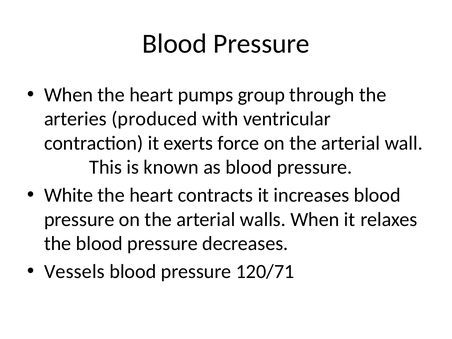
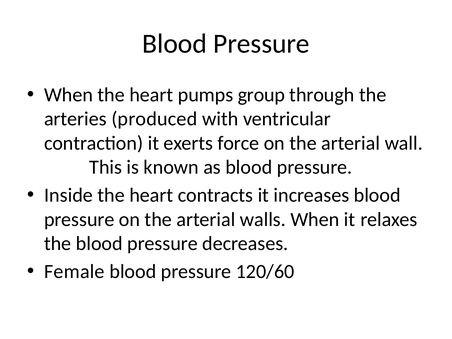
White: White -> Inside (69, 195)
Vessels: Vessels -> Female (74, 272)
120/71: 120/71 -> 120/60 (265, 272)
